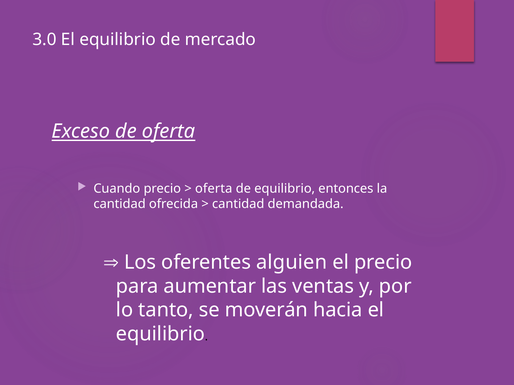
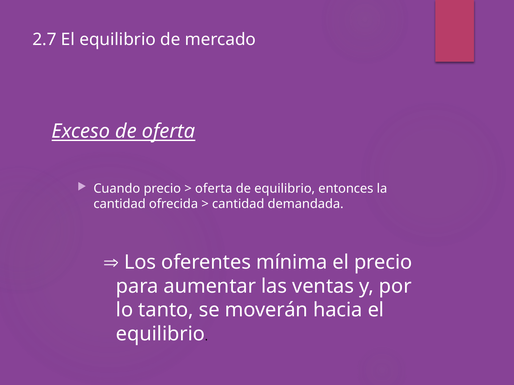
3.0: 3.0 -> 2.7 (44, 40)
alguien: alguien -> mínima (292, 263)
